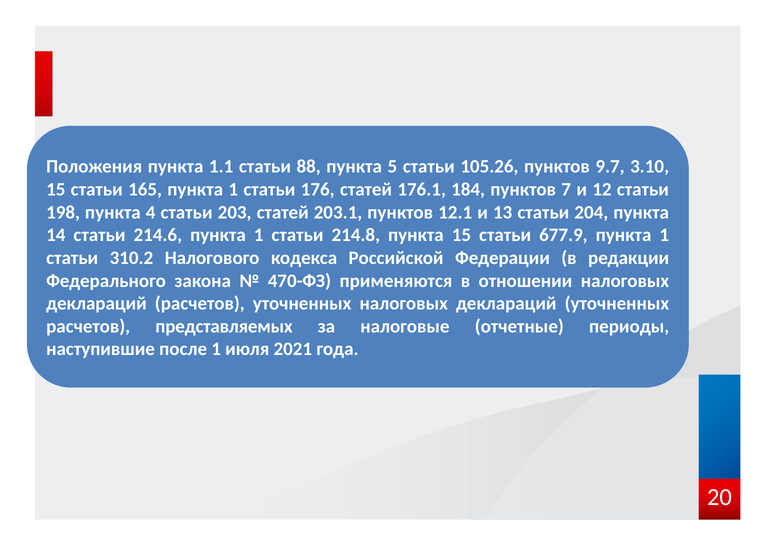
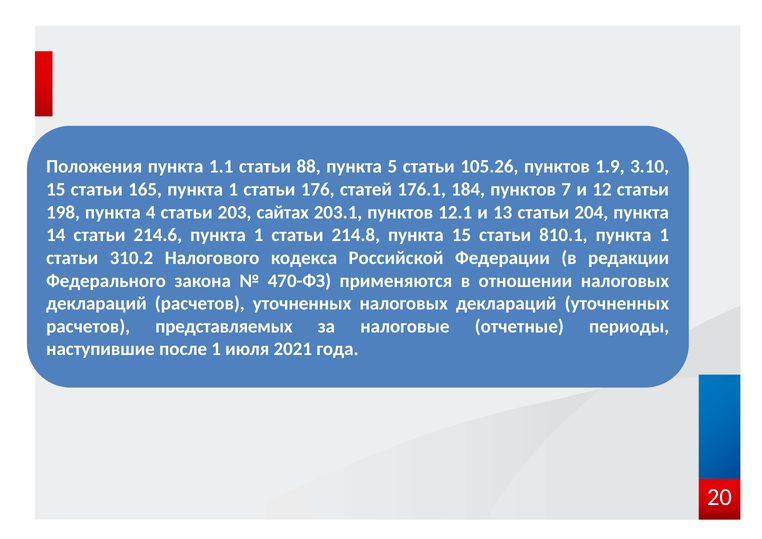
9.7: 9.7 -> 1.9 (610, 167)
203 статей: статей -> сайтах (283, 212)
677.9: 677.9 -> 810.1 (563, 235)
